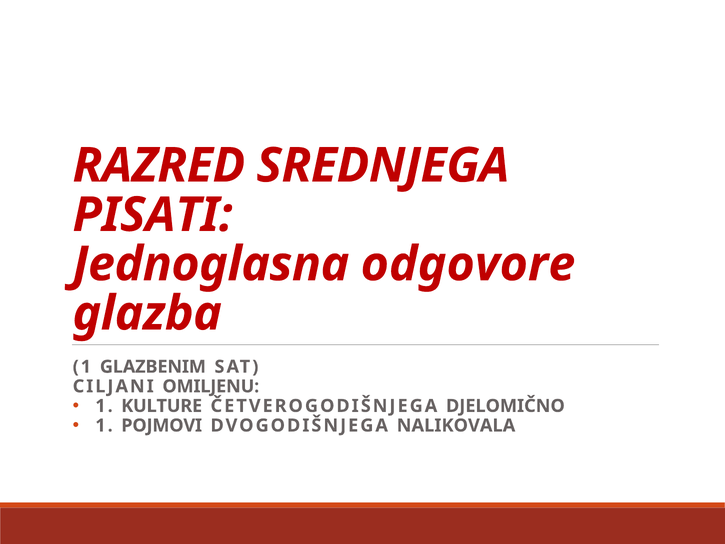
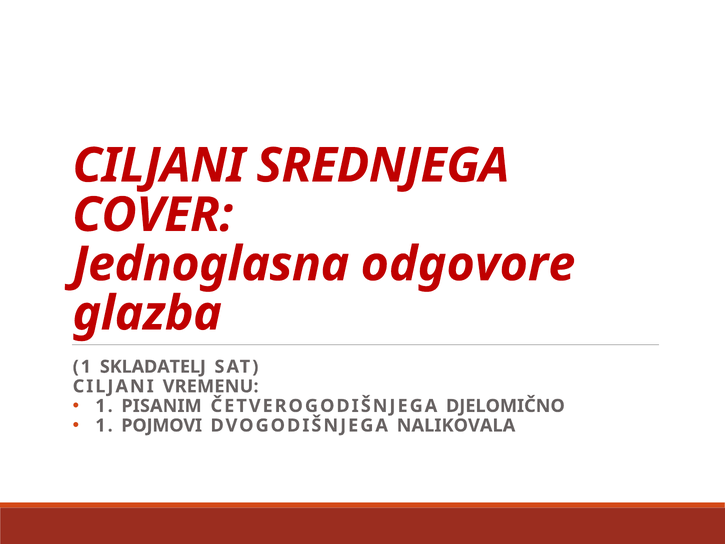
RAZRED: RAZRED -> CILJANI (159, 166)
PISATI: PISATI -> COVER (153, 215)
GLAZBENIM: GLAZBENIM -> SKLADATELJ (153, 367)
OMILJENU: OMILJENU -> VREMENU (211, 386)
KULTURE: KULTURE -> PISANIM (162, 406)
